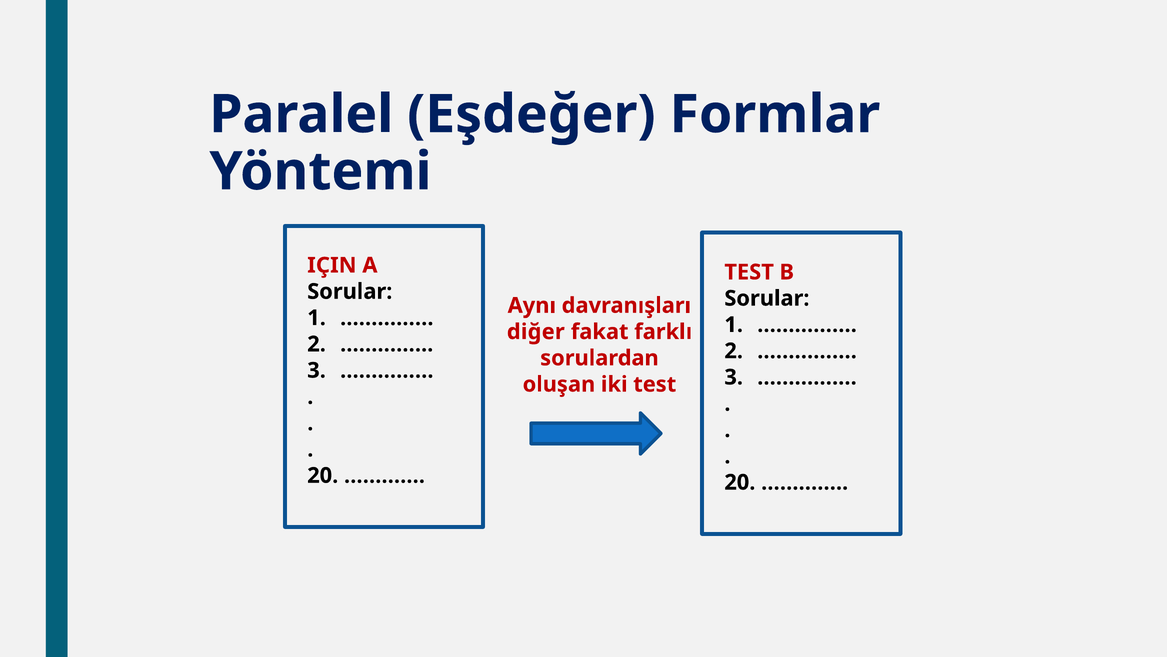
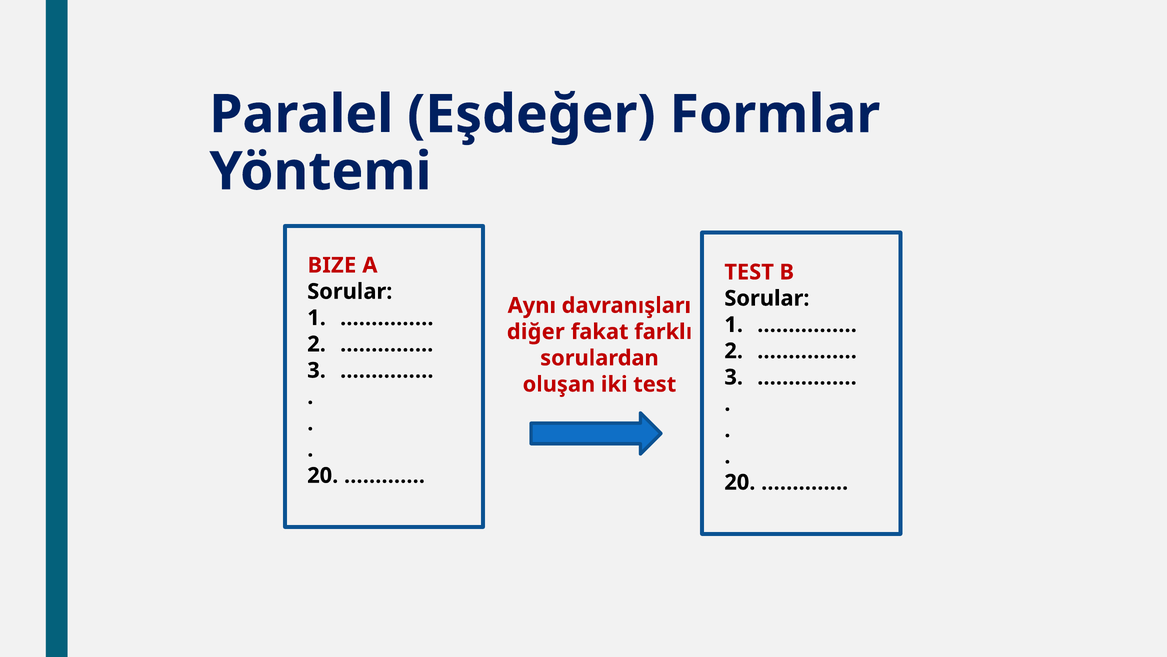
IÇIN: IÇIN -> BIZE (332, 265)
